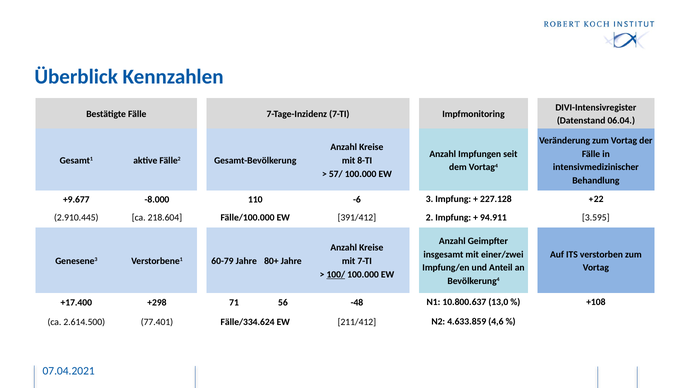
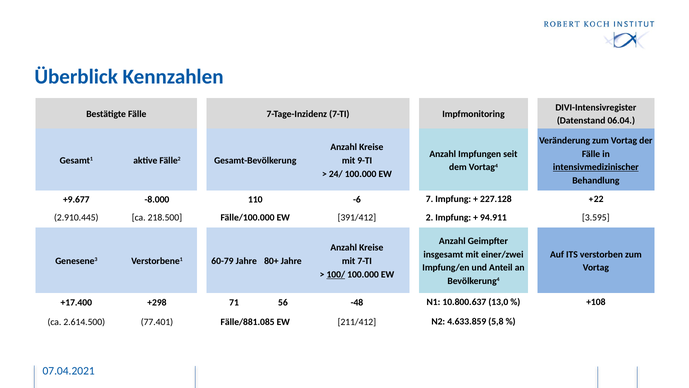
8-TI: 8-TI -> 9-TI (365, 160)
intensivmedizinischer underline: none -> present (596, 167)
57/: 57/ -> 24/ (336, 174)
3: 3 -> 7 (429, 199)
218.604: 218.604 -> 218.500 (165, 217)
Fälle/334.624: Fälle/334.624 -> Fälle/881.085 (248, 322)
4,6: 4,6 -> 5,8 (496, 321)
